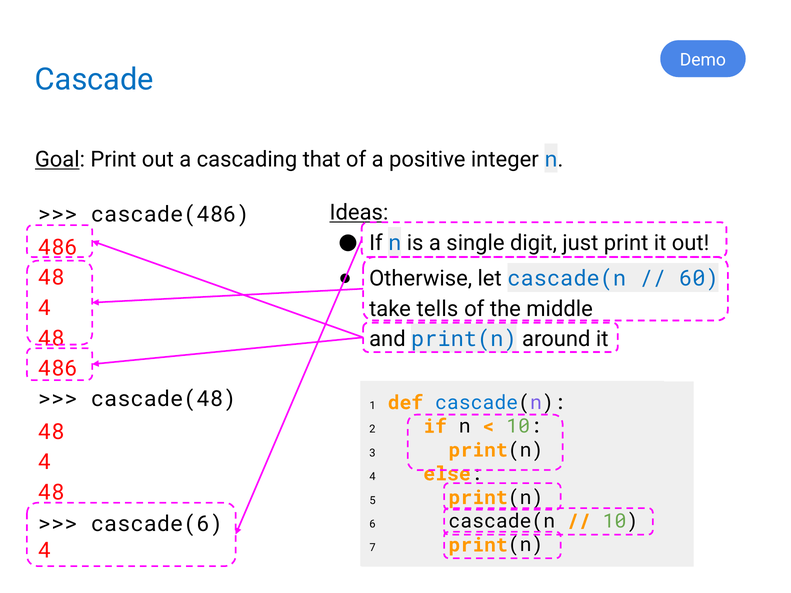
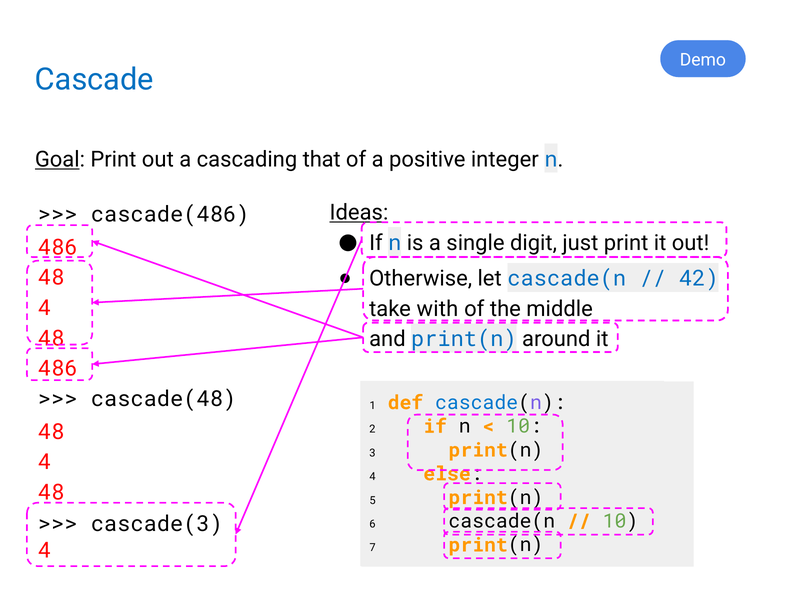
60: 60 -> 42 (699, 279)
tells: tells -> with (437, 309)
cascade(6: cascade(6 -> cascade(3 (157, 524)
